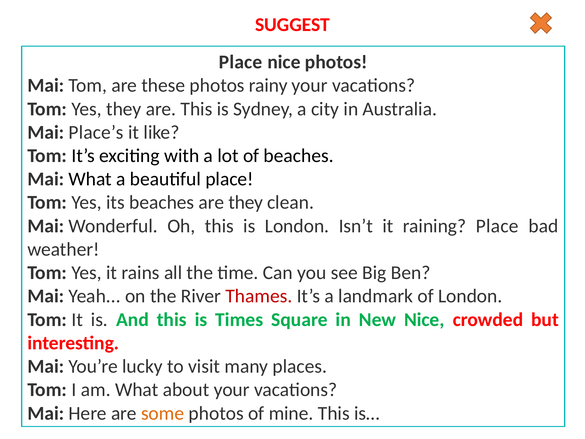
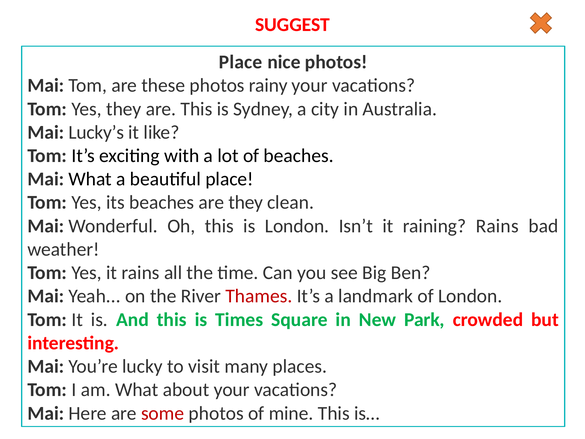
Place’s: Place’s -> Lucky’s (96, 132)
raining Place: Place -> Rains (497, 226)
New Nice: Nice -> Park (424, 319)
some colour: orange -> red (163, 413)
